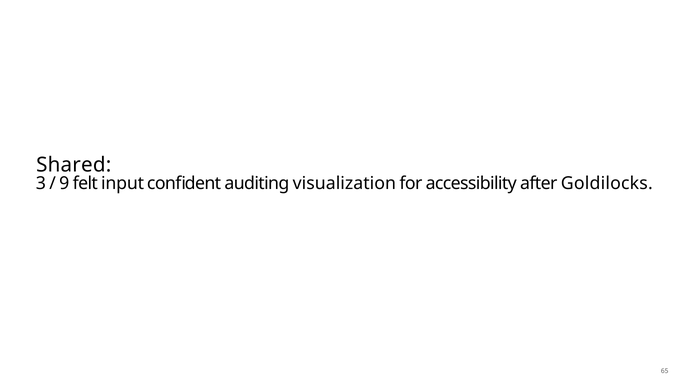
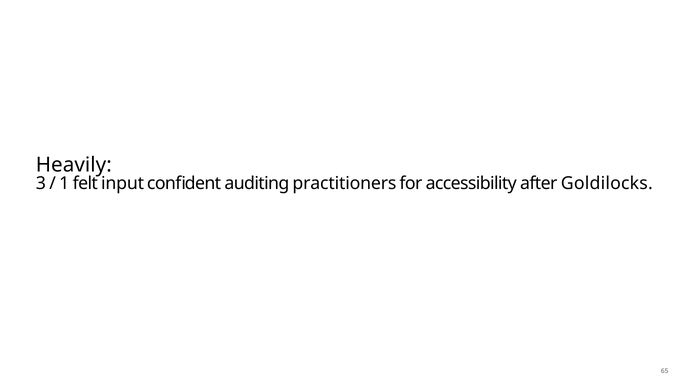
Shared: Shared -> Heavily (74, 165)
9: 9 -> 1 (64, 183)
visualization: visualization -> practitioners (344, 183)
